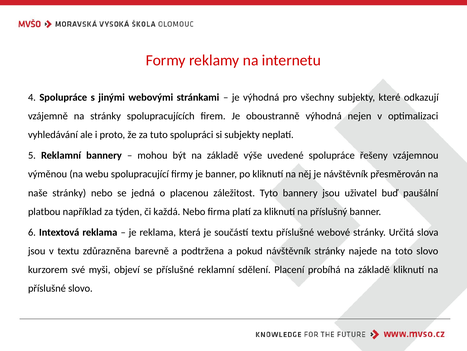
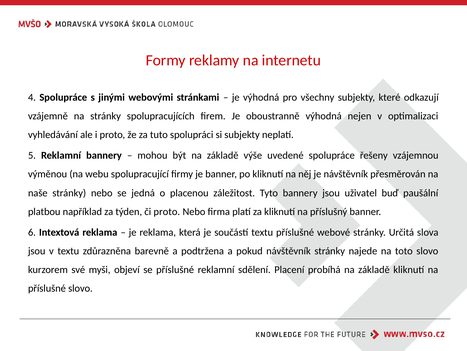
či každá: každá -> proto (167, 211)
